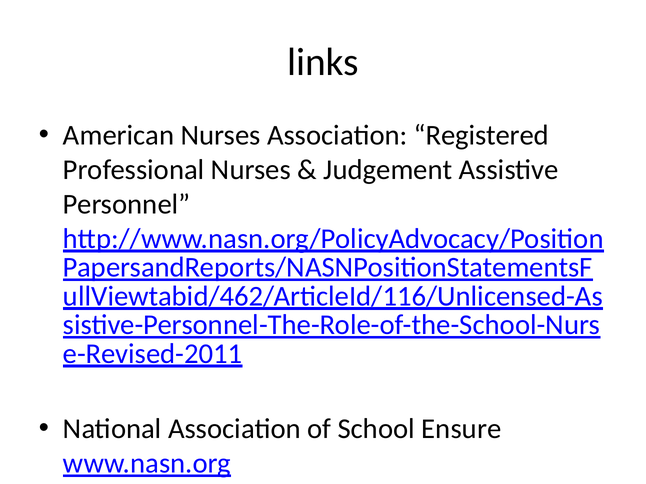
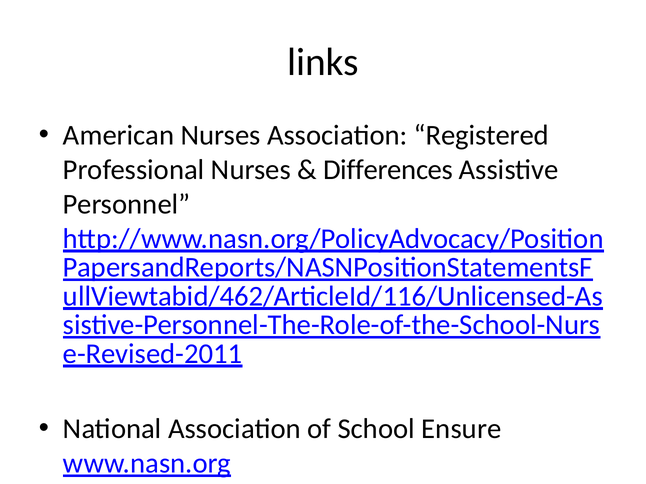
Judgement: Judgement -> Differences (388, 170)
